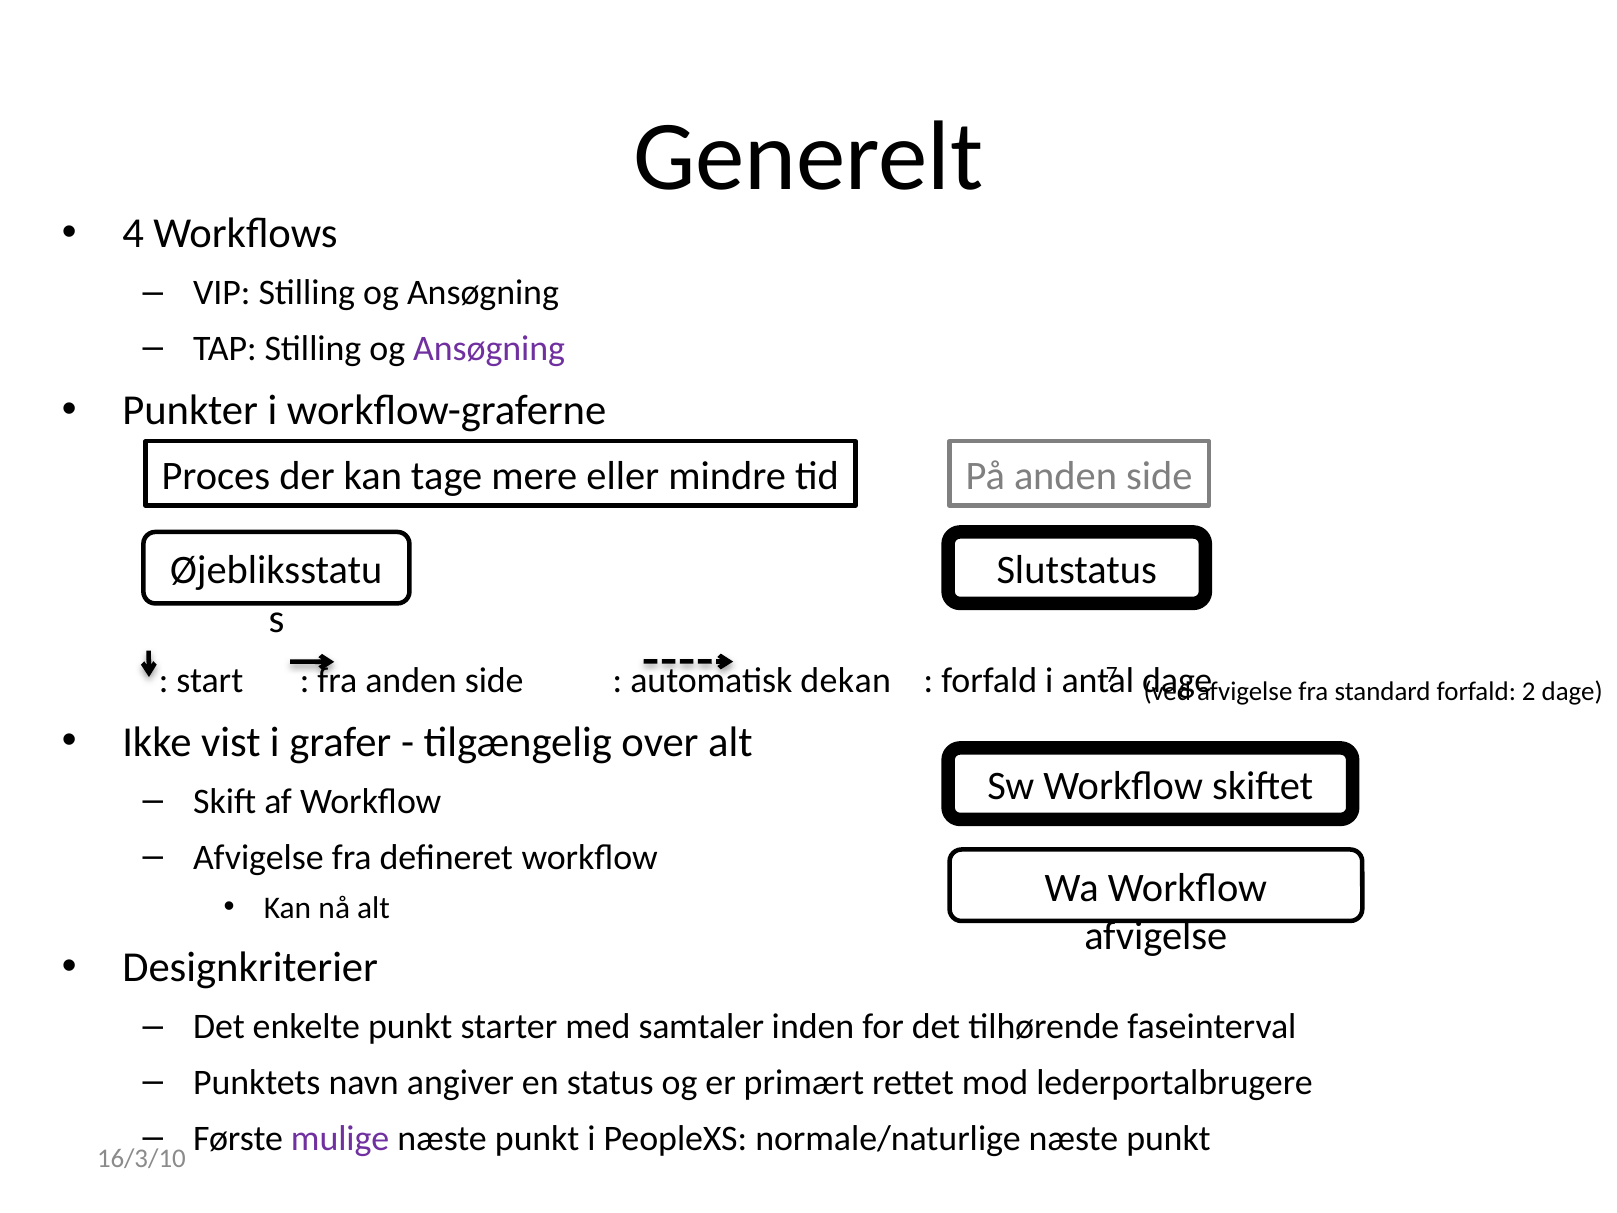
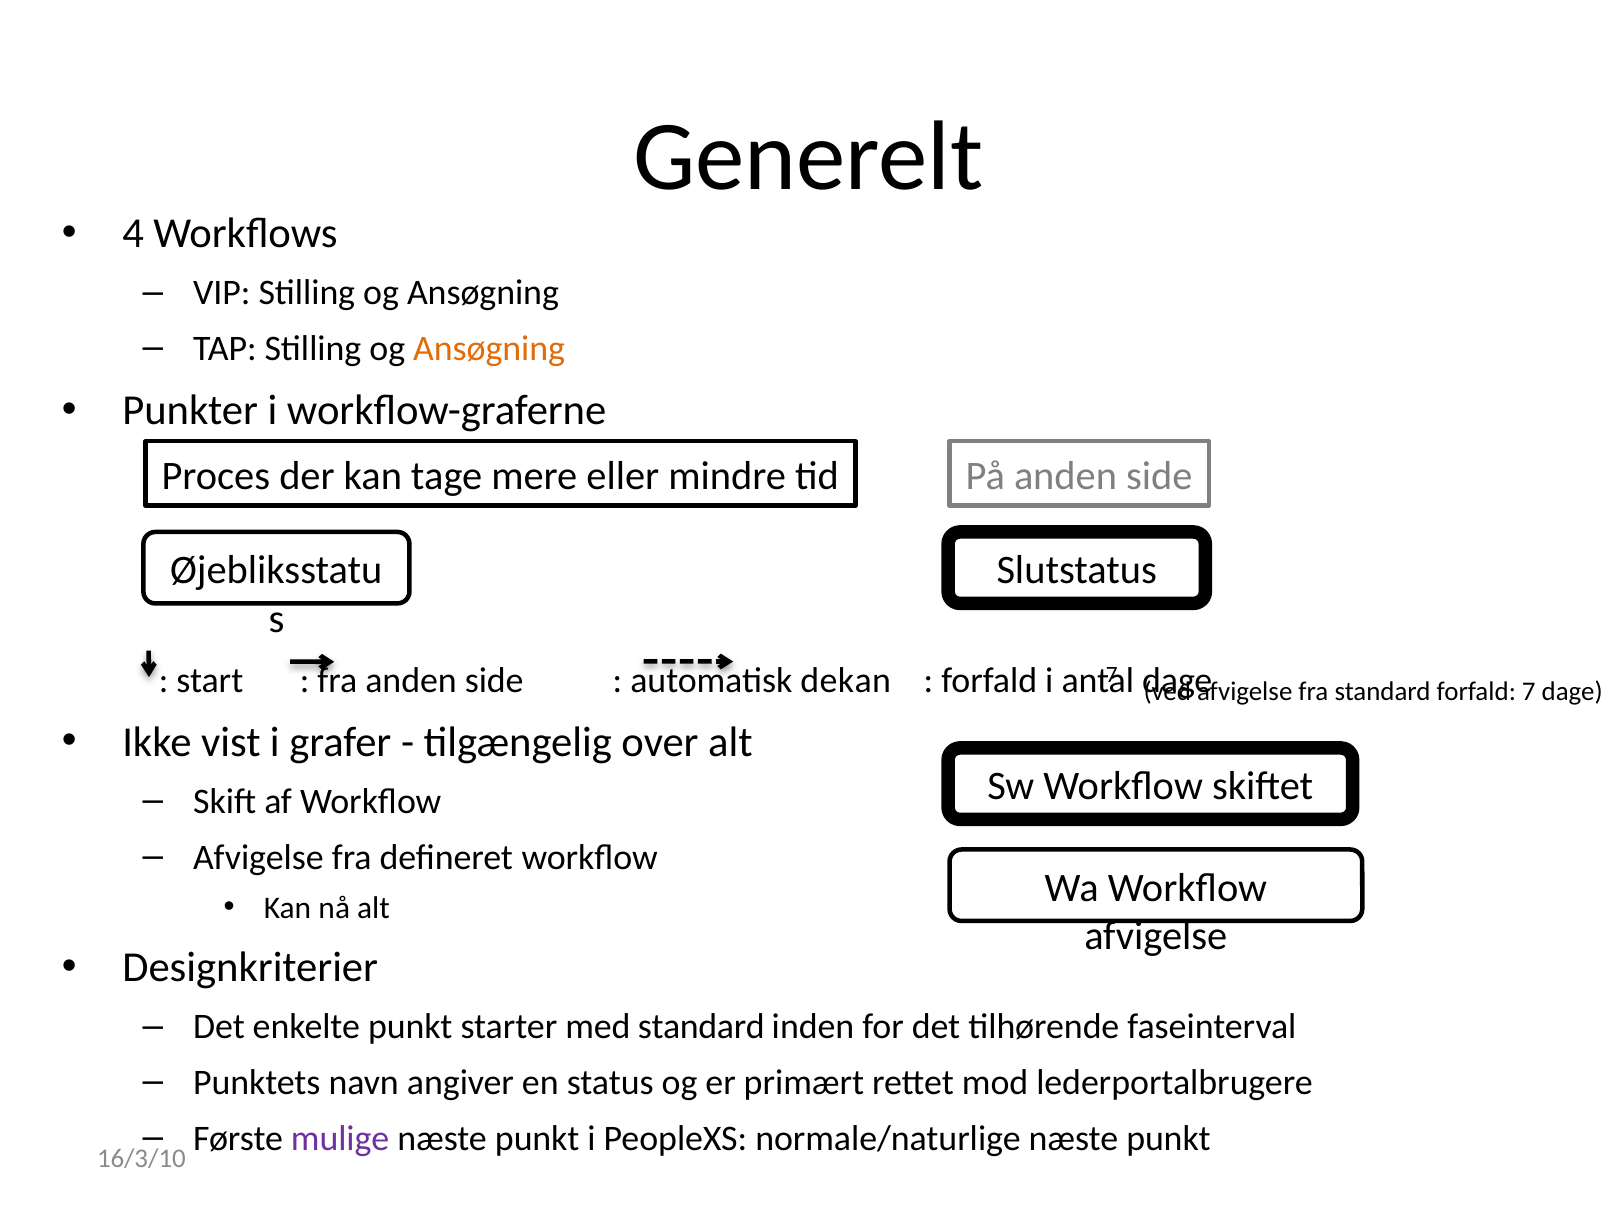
Ansøgning colour: purple -> orange (489, 349)
forfald 2: 2 -> 7 (1529, 692)
med samtaler: samtaler -> standard (701, 1027)
